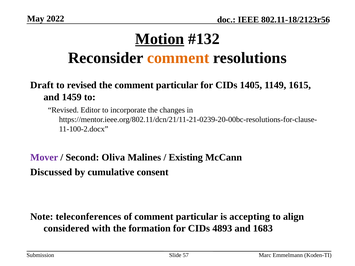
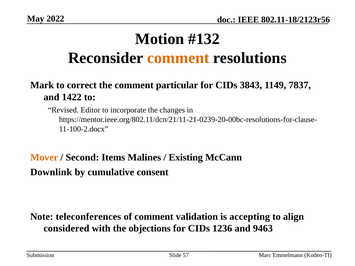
Motion underline: present -> none (160, 39)
Draft: Draft -> Mark (42, 85)
revised: revised -> correct (82, 85)
1405: 1405 -> 3843 (251, 85)
1615: 1615 -> 7837 (300, 85)
1459: 1459 -> 1422 (72, 97)
Mover colour: purple -> orange (44, 158)
Oliva: Oliva -> Items (113, 158)
Discussed: Discussed -> Downlink (51, 172)
of comment particular: particular -> validation (197, 217)
formation: formation -> objections (150, 229)
4893: 4893 -> 1236 (222, 229)
1683: 1683 -> 9463 (263, 229)
